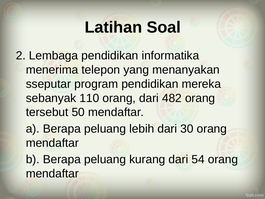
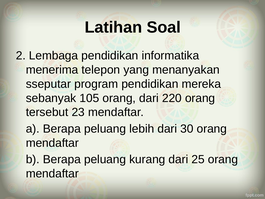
110: 110 -> 105 (89, 98)
482: 482 -> 220 (172, 98)
50: 50 -> 23 (78, 112)
54: 54 -> 25 (198, 159)
